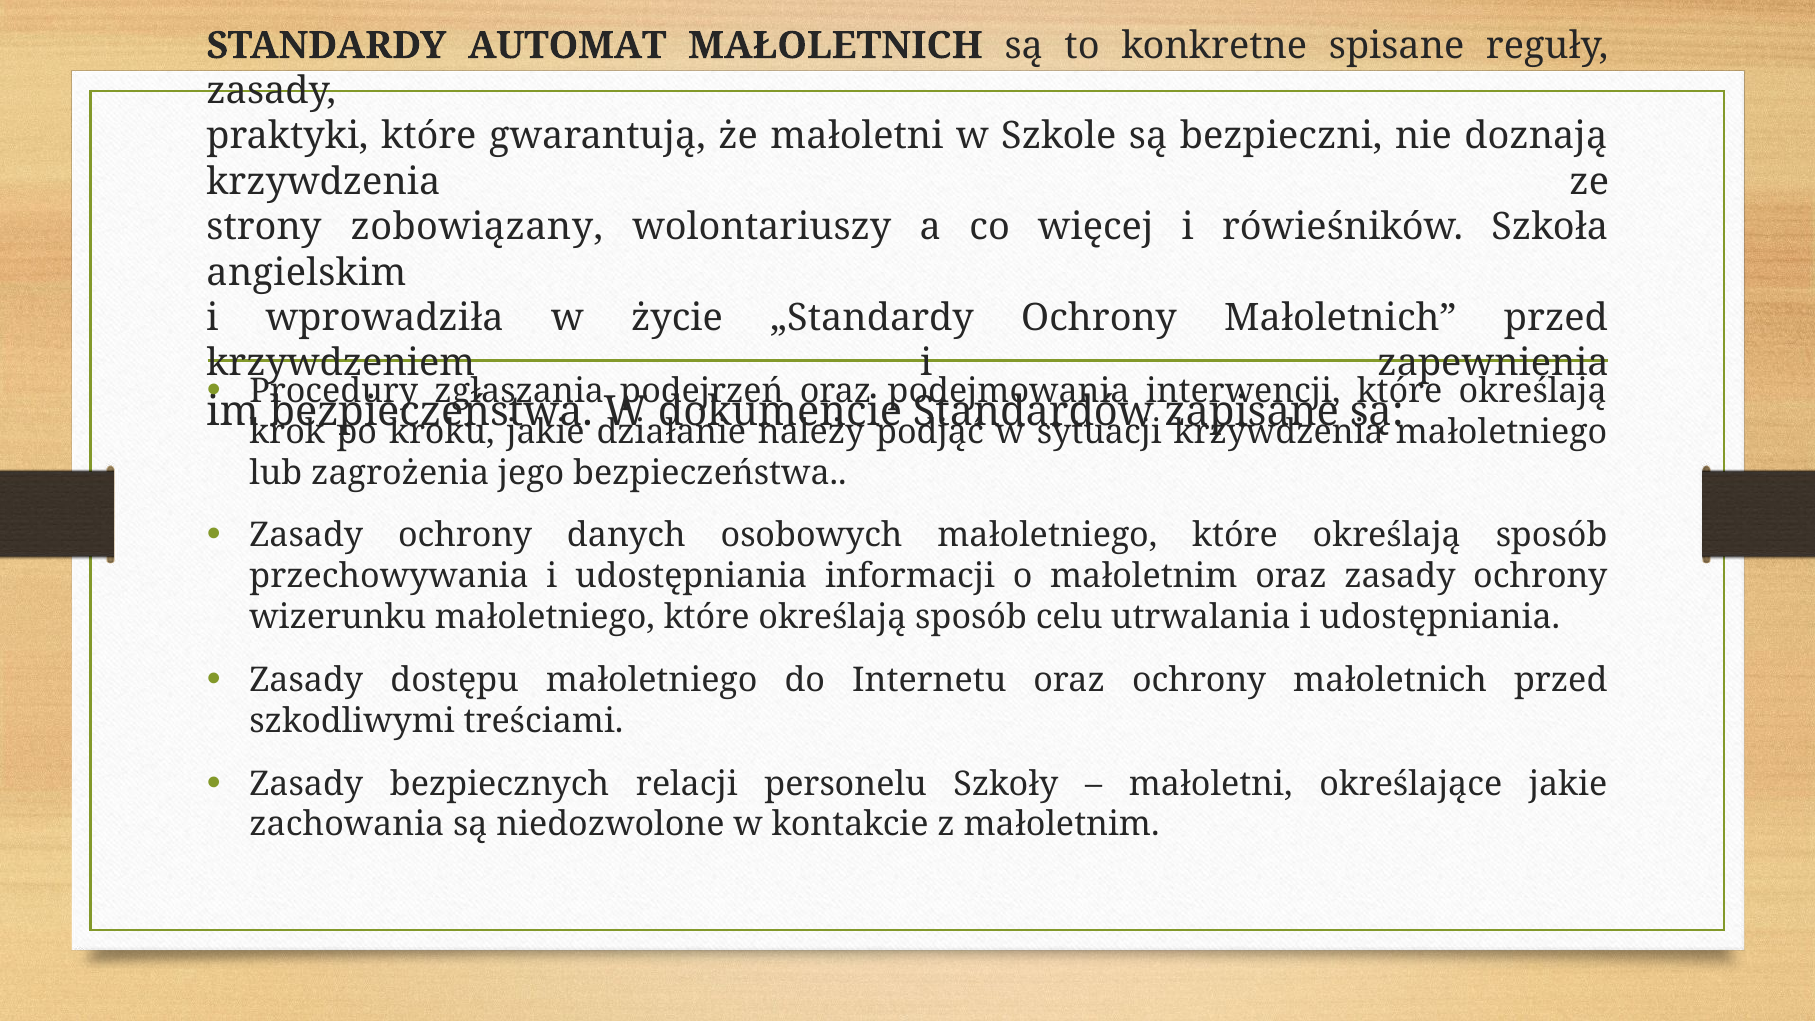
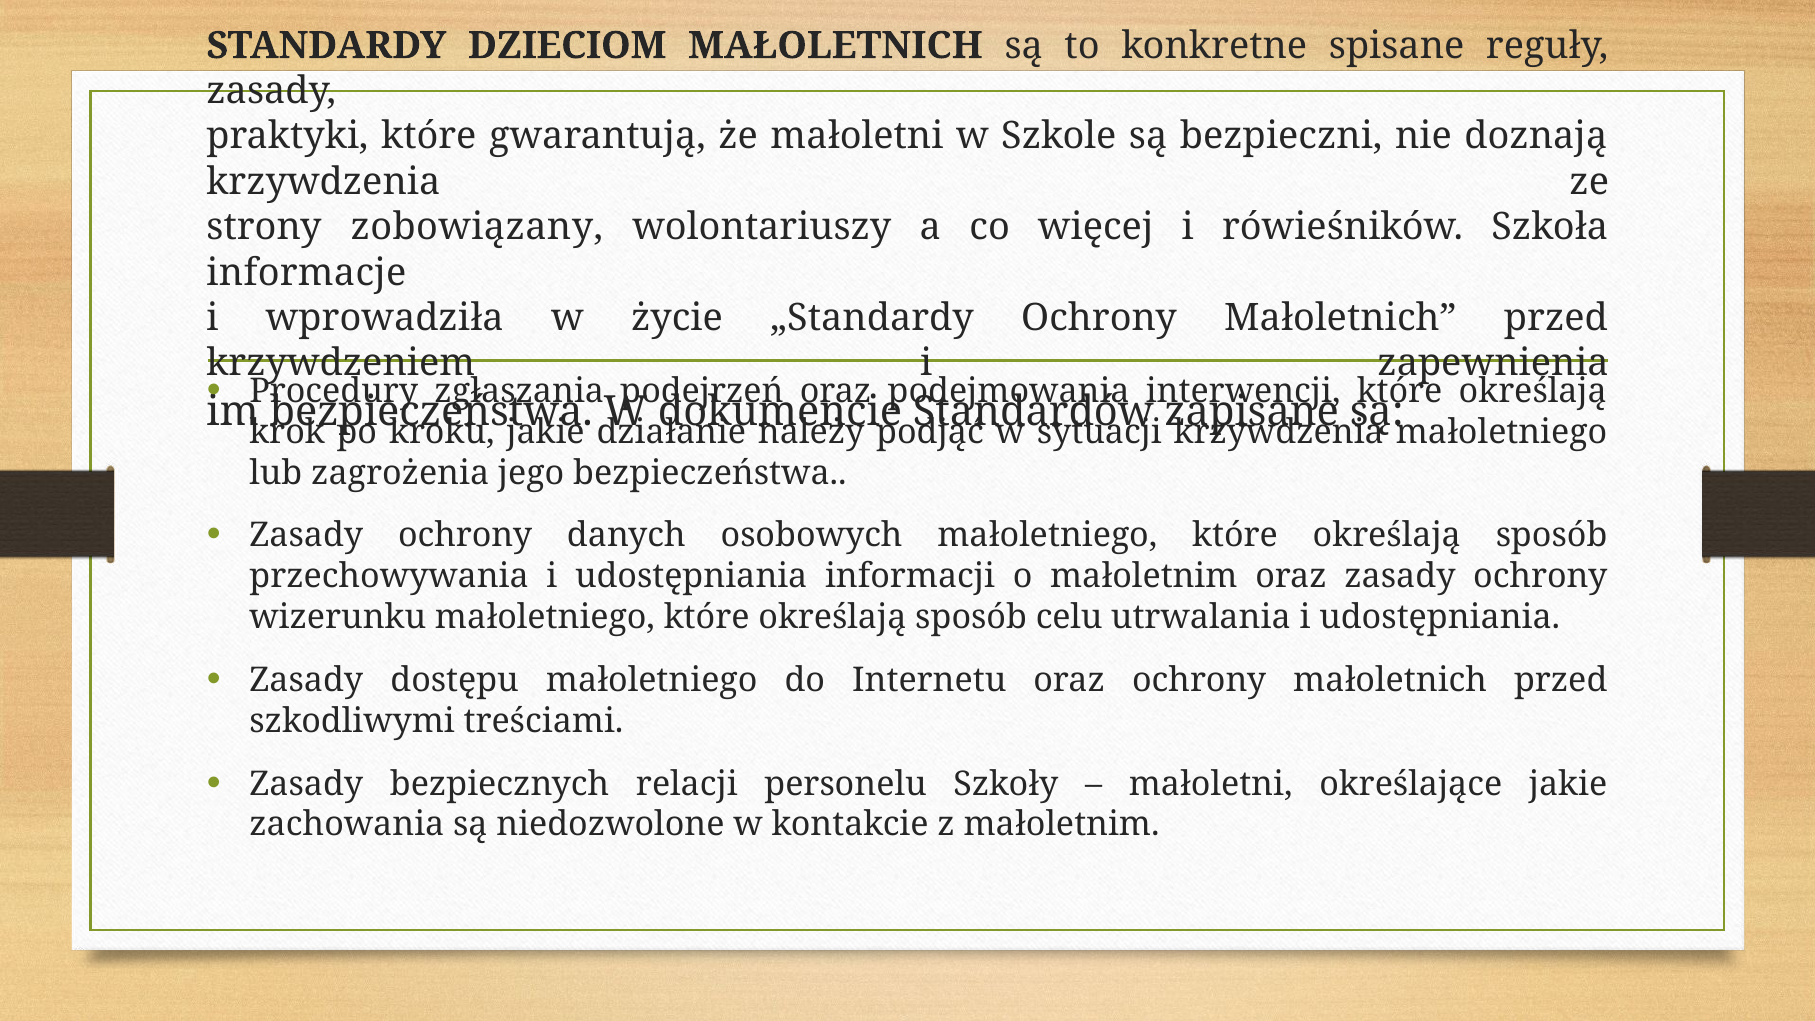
AUTOMAT: AUTOMAT -> DZIECIOM (567, 46)
angielskim: angielskim -> informacje (306, 273)
